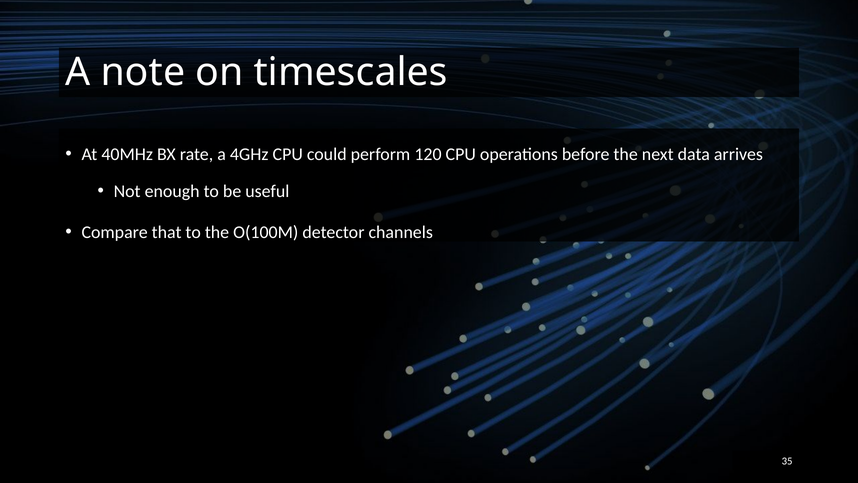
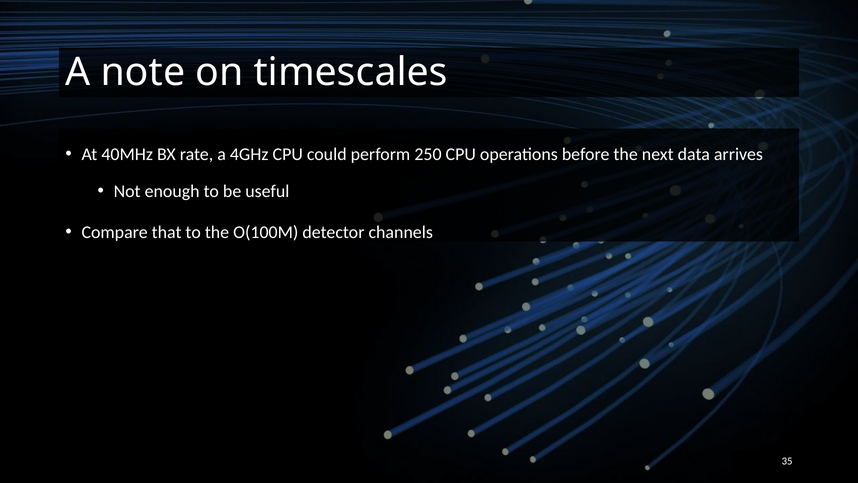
120: 120 -> 250 (428, 154)
